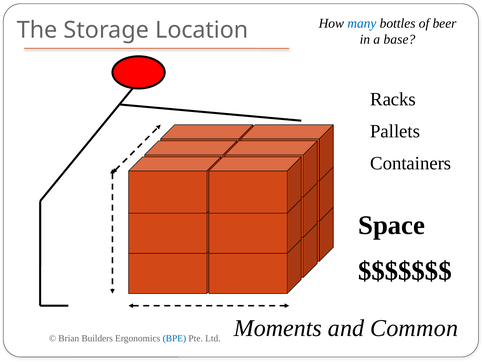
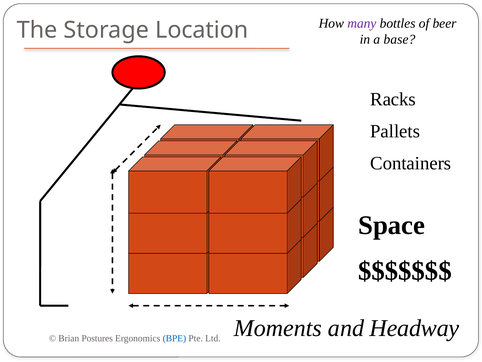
many colour: blue -> purple (362, 23)
Common: Common -> Headway (414, 328)
Builders: Builders -> Postures (97, 338)
